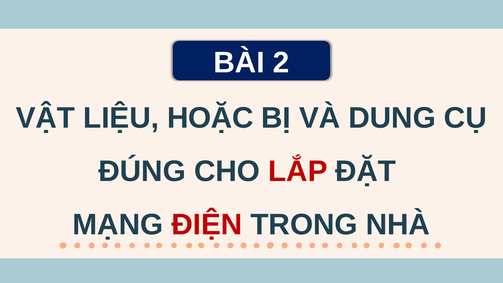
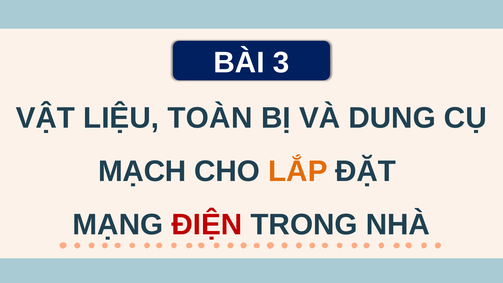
2: 2 -> 3 (281, 63)
HOẶC: HOẶC -> TOÀN (210, 118)
ĐÚNG: ĐÚNG -> MẠCH (142, 171)
LẮP colour: red -> orange (298, 171)
